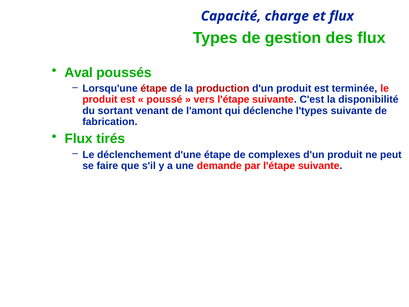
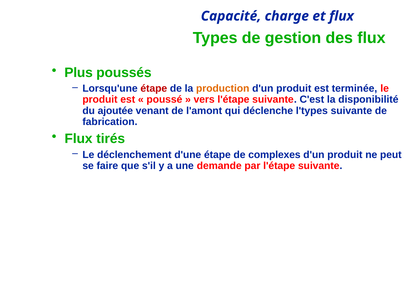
Aval: Aval -> Plus (79, 72)
production colour: red -> orange (223, 88)
sortant: sortant -> ajoutée (115, 111)
